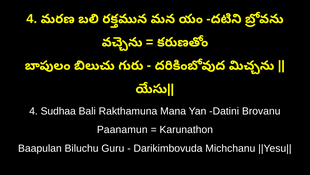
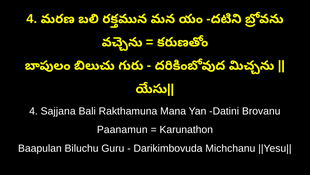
Sudhaa: Sudhaa -> Sajjana (58, 111)
